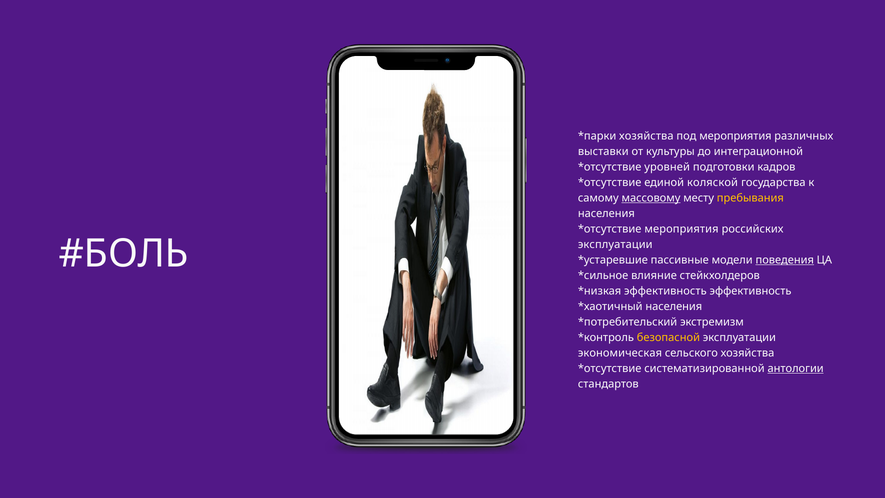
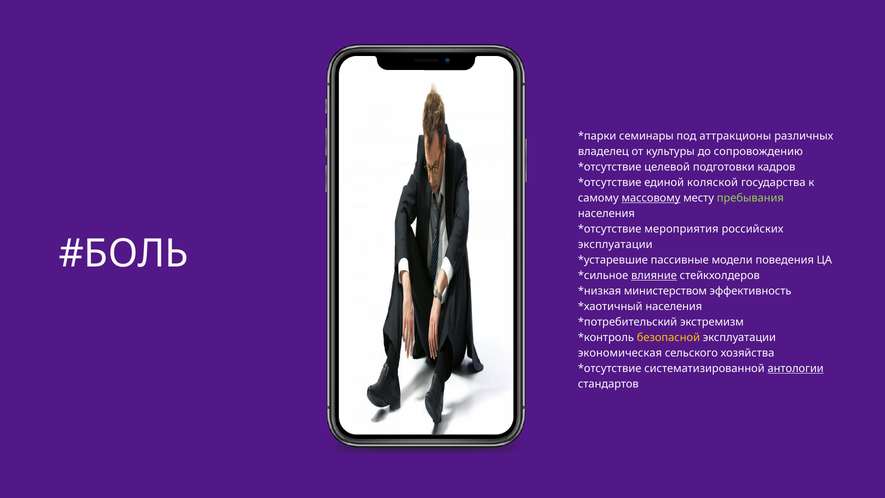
хозяйства: хозяйства -> семинары (646, 136)
под мероприятия: мероприятия -> аттракционы (735, 136)
выставки: выставки -> владелец (603, 151)
интеграционной: интеграционной -> сопровождению (758, 151)
уровней: уровней -> целевой (667, 167)
пребывания colour: yellow -> light green (750, 198)
поведения underline: present -> none (785, 260)
влияние underline: none -> present (654, 275)
эффективность: эффективность -> министерством (665, 291)
